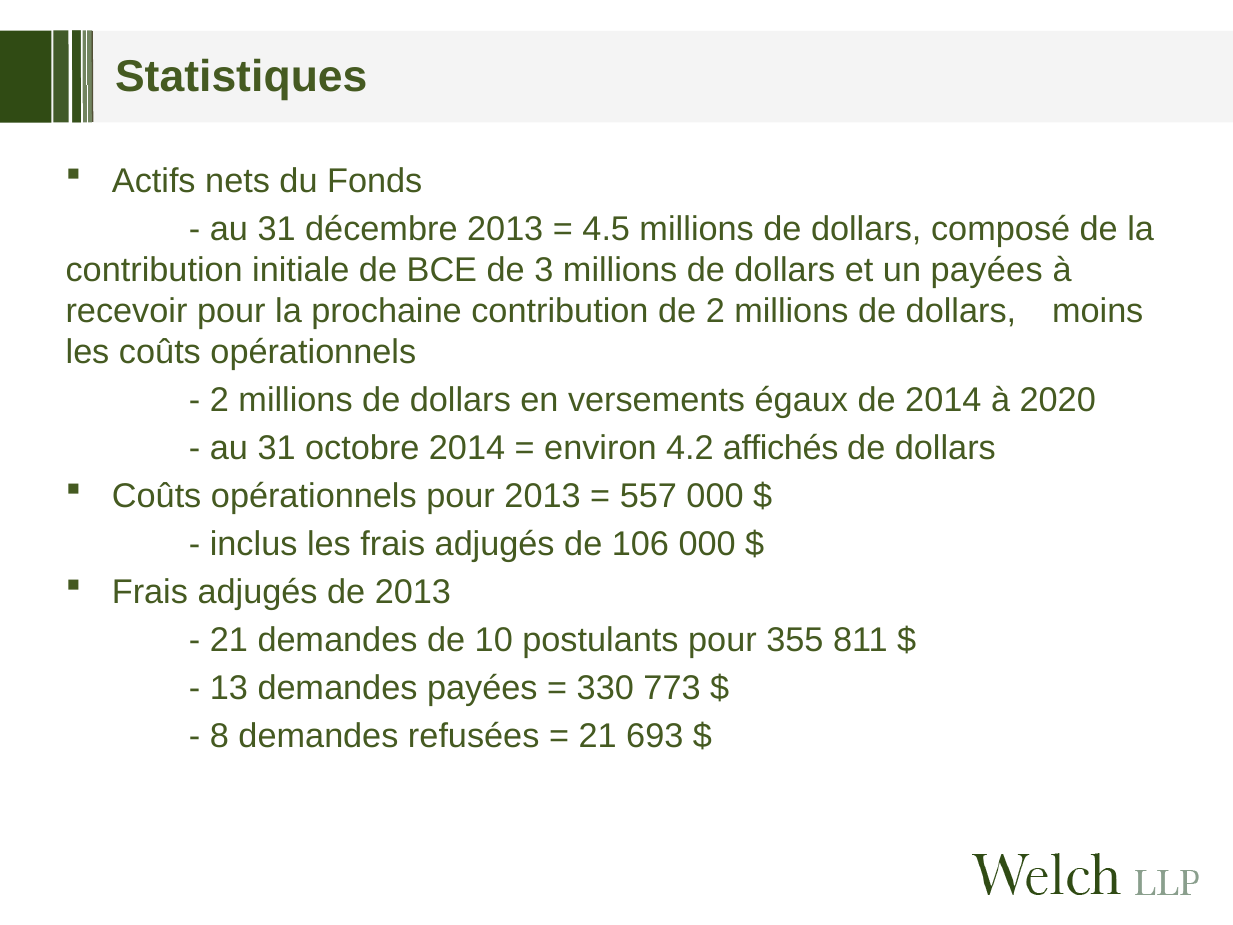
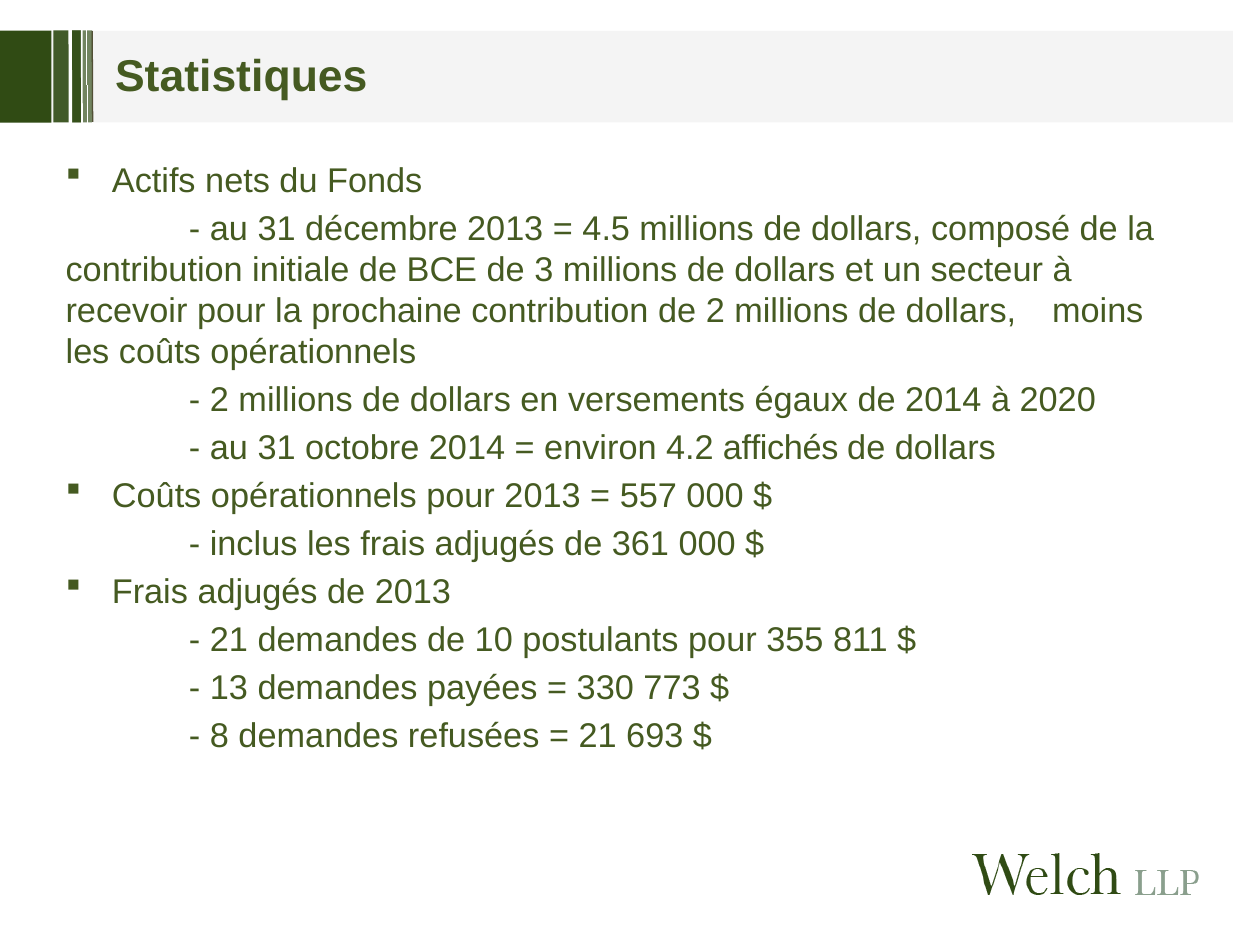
un payées: payées -> secteur (987, 270)
106: 106 -> 361 (640, 544)
